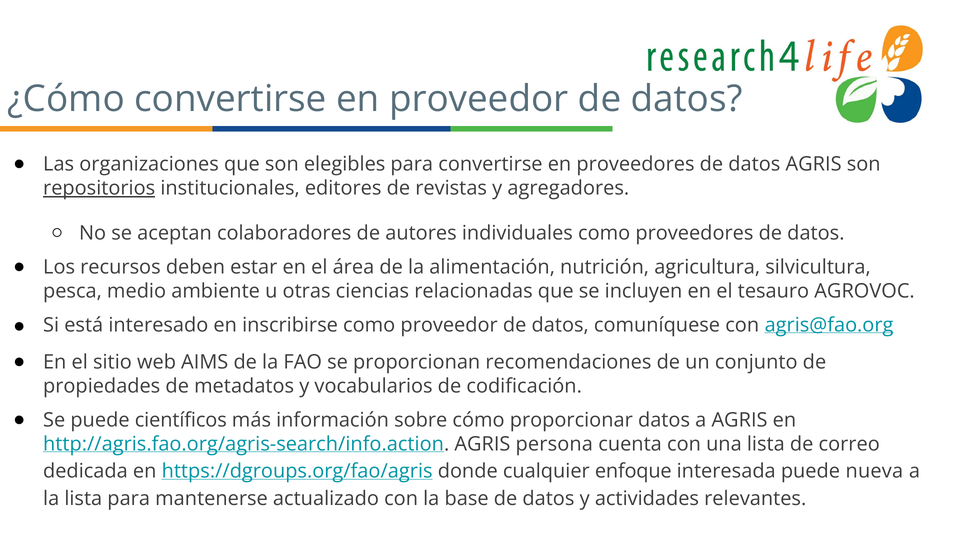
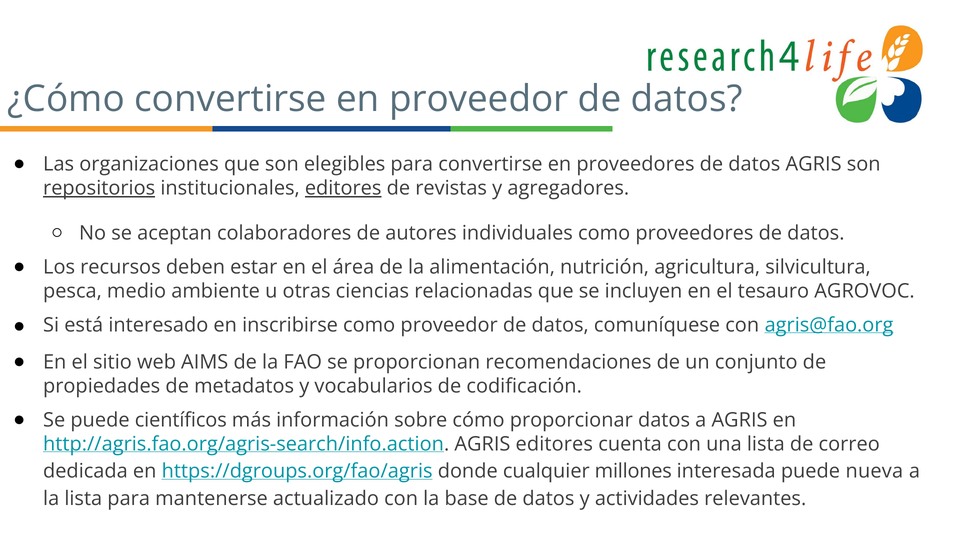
editores underline: none -> present (343, 188)
AGRIS persona: persona -> editores (554, 444)
enfoque: enfoque -> millones (633, 471)
